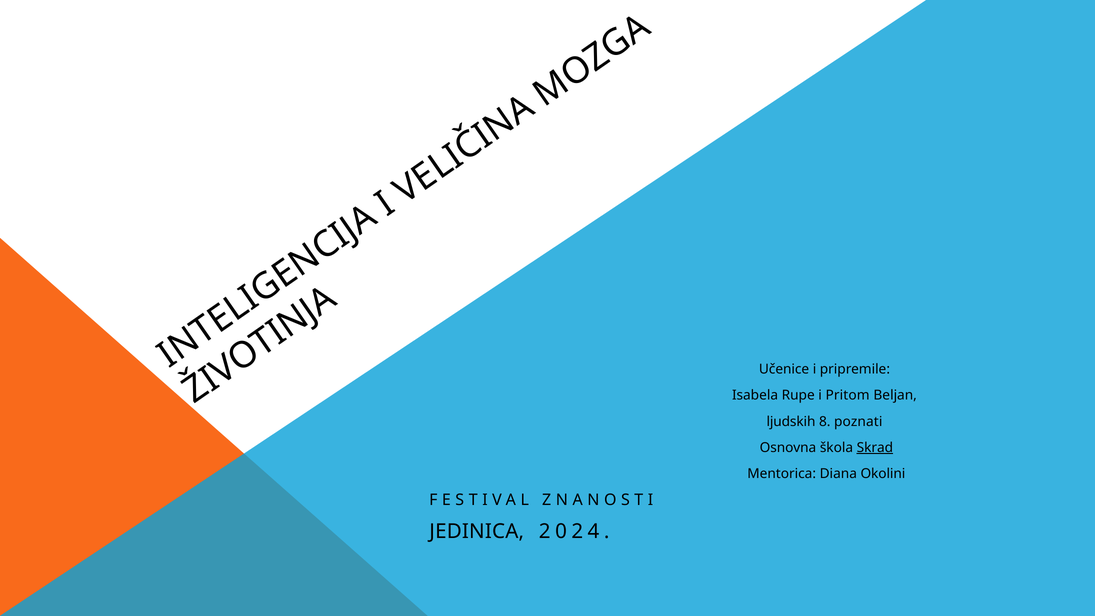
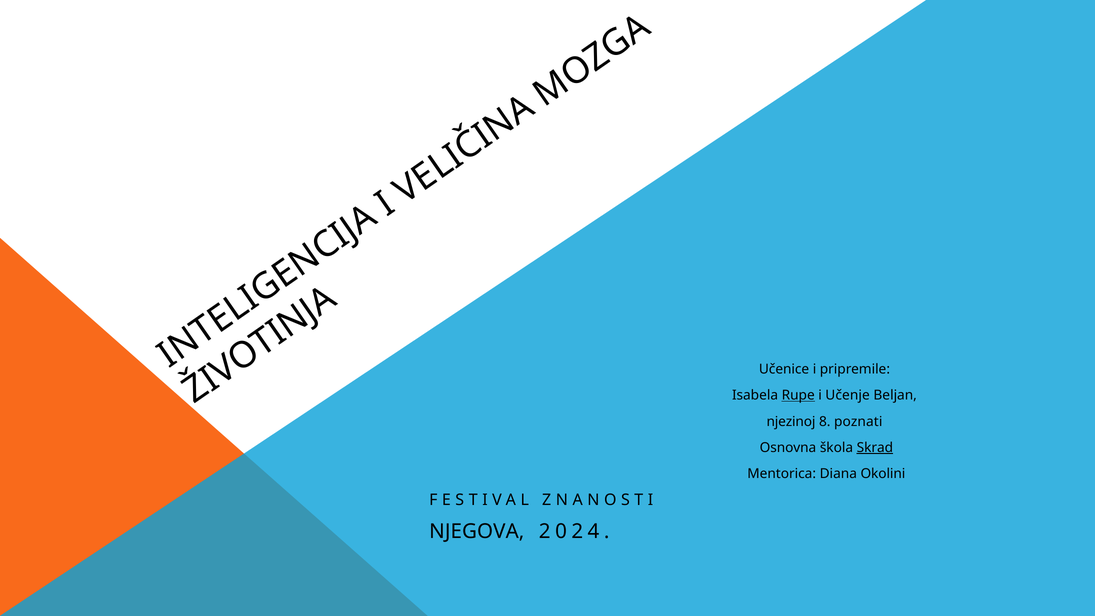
Rupe underline: none -> present (798, 395)
Pritom: Pritom -> Učenje (848, 395)
ljudskih: ljudskih -> njezinoj (791, 422)
JEDINICA: JEDINICA -> NJEGOVA (477, 531)
